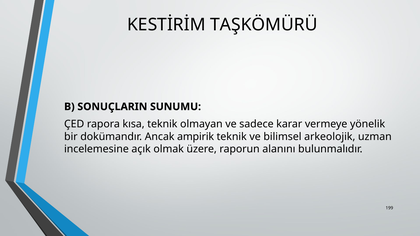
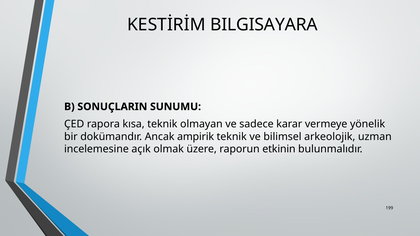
TAŞKÖMÜRÜ: TAŞKÖMÜRÜ -> BILGISAYARA (264, 25)
alanını: alanını -> etkinin (279, 149)
